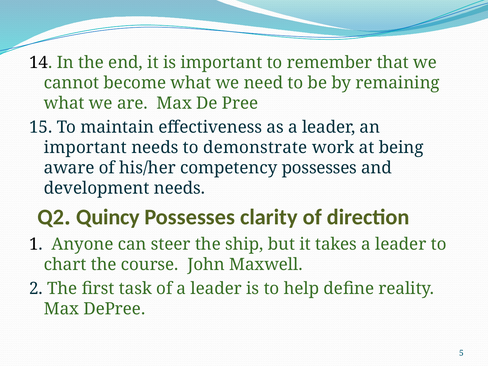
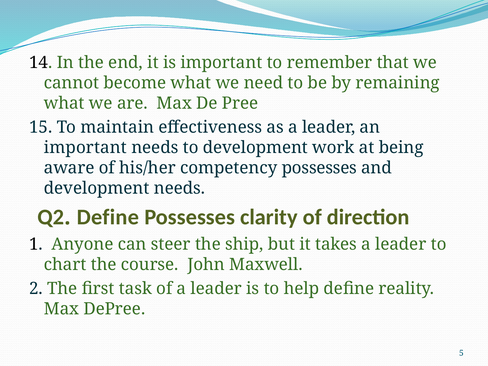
to demonstrate: demonstrate -> development (255, 148)
Quincy: Quincy -> Define (108, 217)
